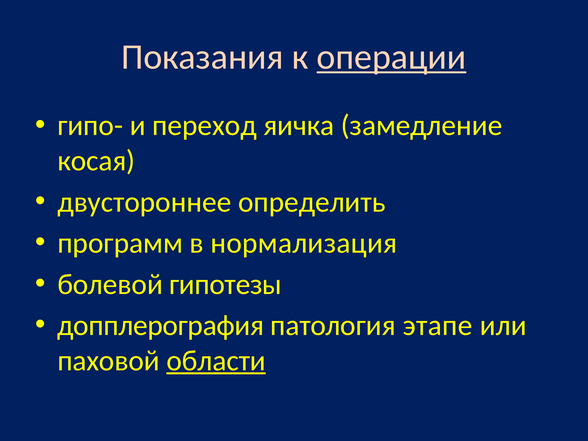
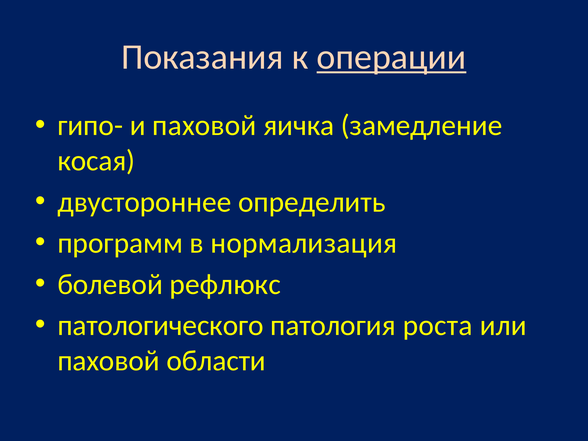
и переход: переход -> паховой (204, 126)
гипотезы: гипотезы -> рефлюкс (225, 284)
допплерография: допплерография -> патологического (160, 325)
этапе: этапе -> роста (438, 325)
области underline: present -> none (216, 361)
